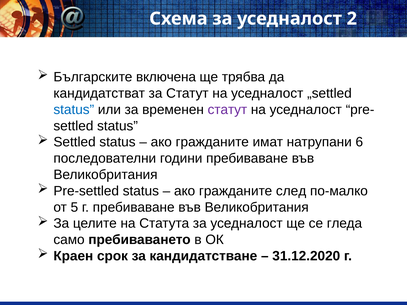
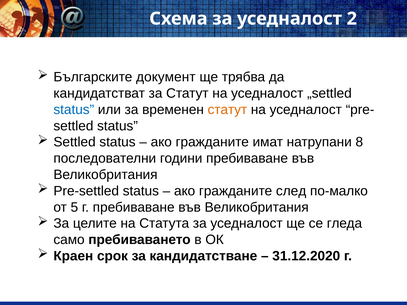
включена: включена -> документ (166, 77)
статут colour: purple -> orange (227, 110)
6: 6 -> 8 (359, 142)
